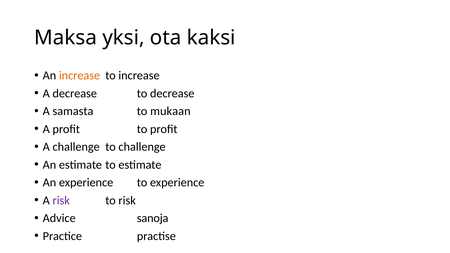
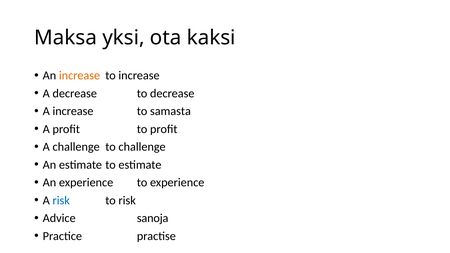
A samasta: samasta -> increase (73, 111)
mukaan: mukaan -> samasta (170, 111)
risk colour: purple -> blue (61, 200)
